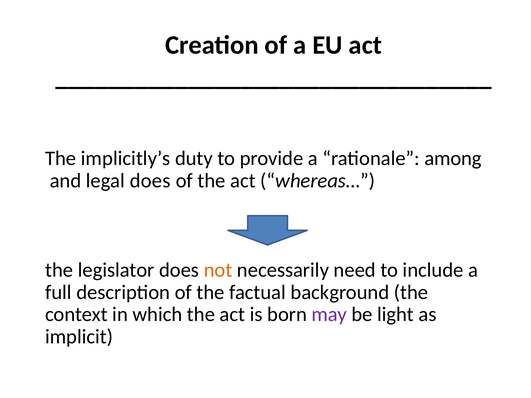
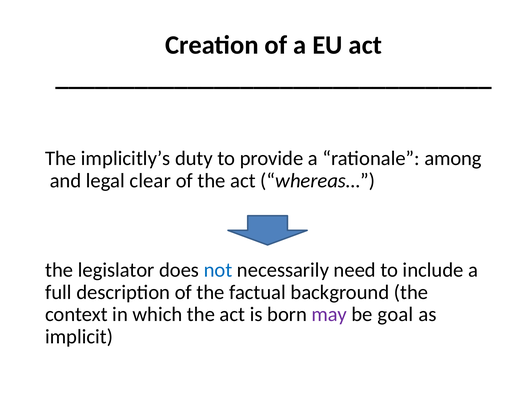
legal does: does -> clear (150, 181)
not colour: orange -> blue (218, 270)
light: light -> goal (395, 315)
